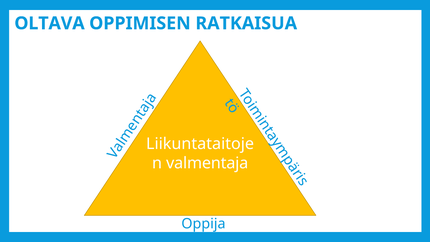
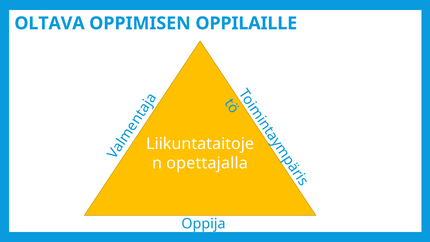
RATKAISUA: RATKAISUA -> OPPILAILLE (246, 23)
valmentaja: valmentaja -> opettajalla (207, 163)
